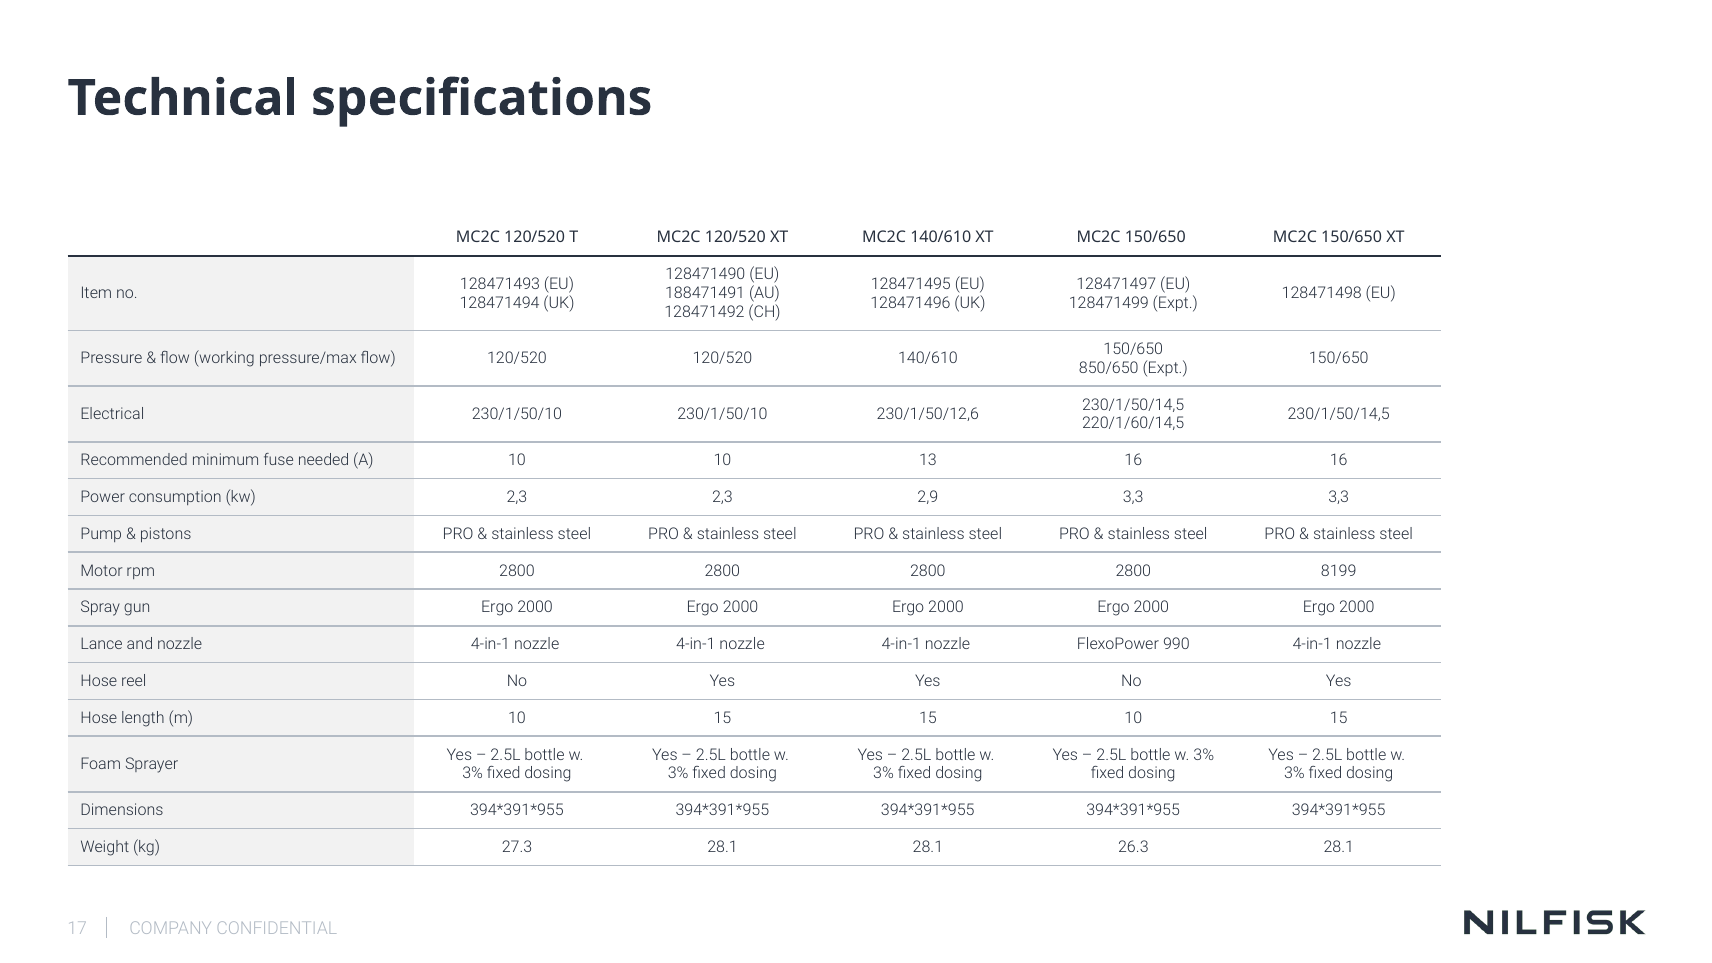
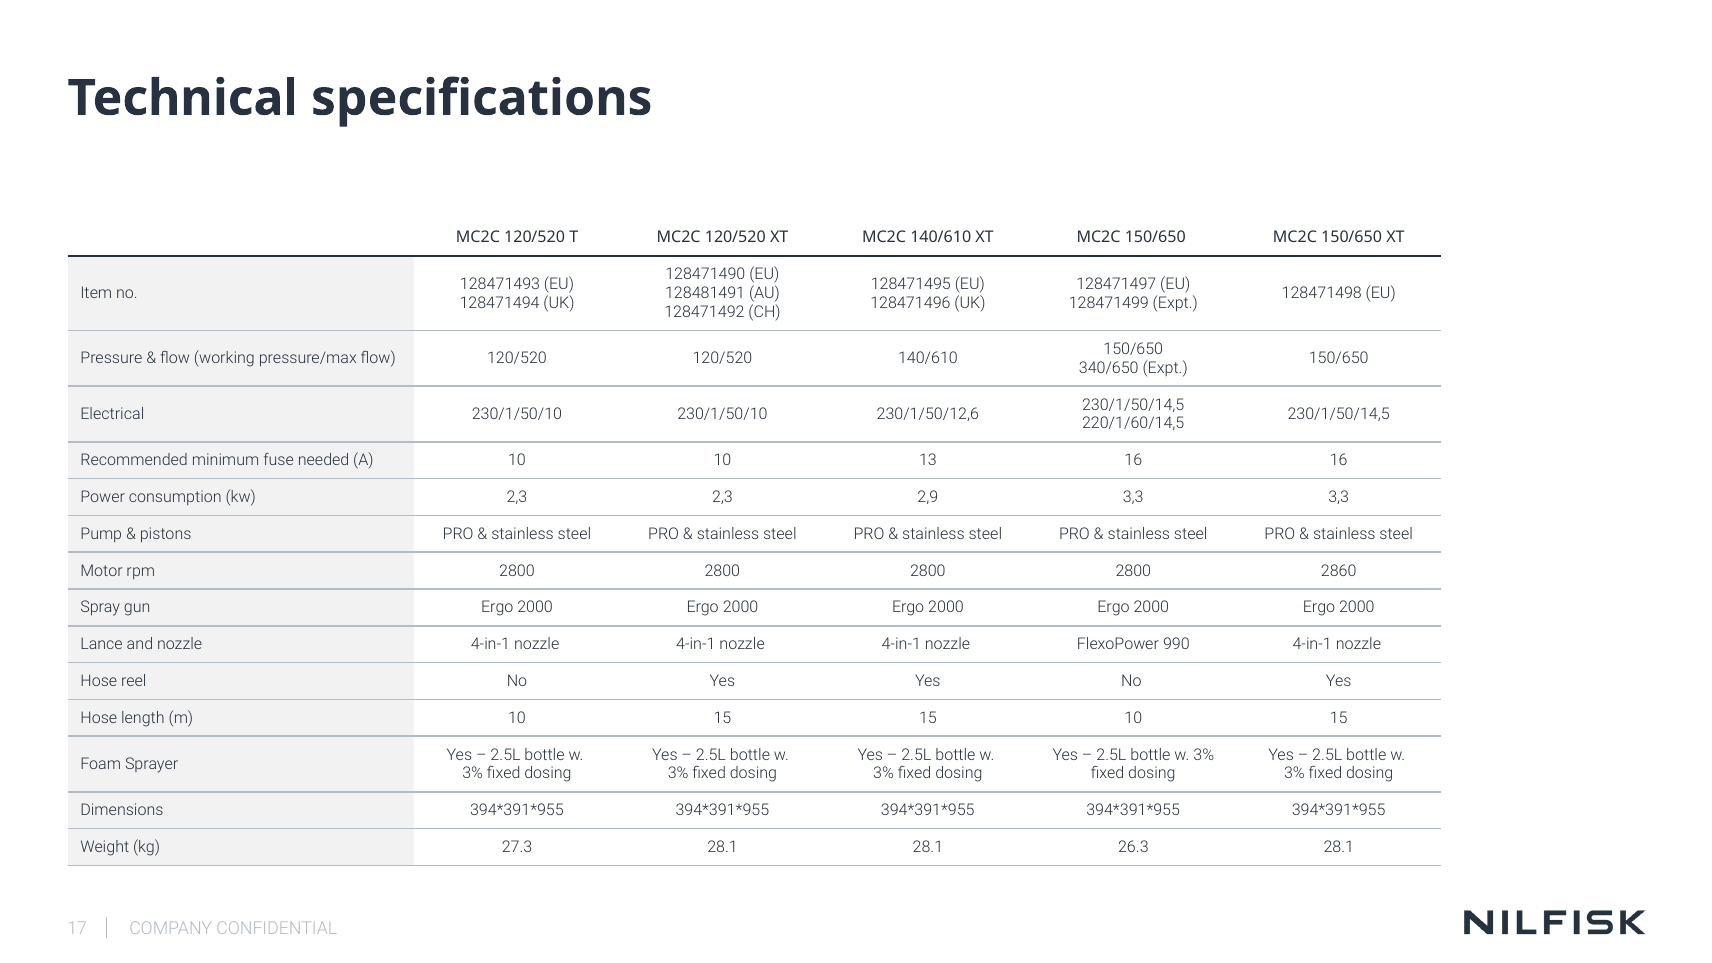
188471491: 188471491 -> 128481491 (705, 293)
850/650: 850/650 -> 340/650 (1109, 368)
8199: 8199 -> 2860 (1339, 571)
